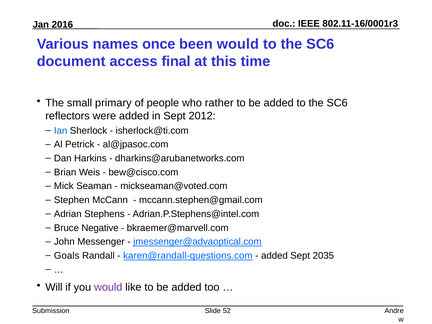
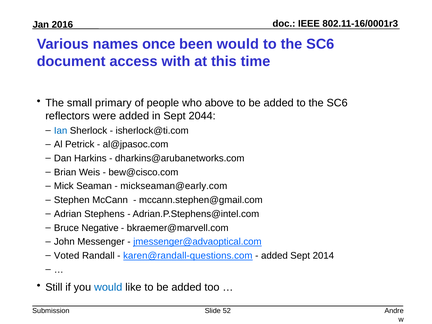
final: final -> with (176, 62)
rather: rather -> above (219, 103)
2012: 2012 -> 2044 (202, 116)
mickseaman@voted.com: mickseaman@voted.com -> mickseaman@early.com (174, 186)
Goals: Goals -> Voted (67, 256)
2035: 2035 -> 2014 (323, 256)
Will: Will -> Still (54, 287)
would colour: purple -> blue (108, 287)
